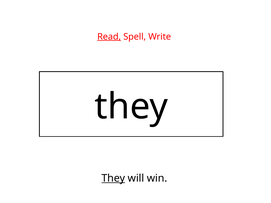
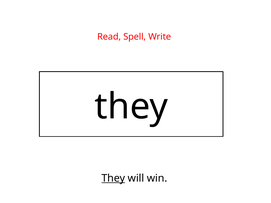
Read underline: present -> none (109, 37)
